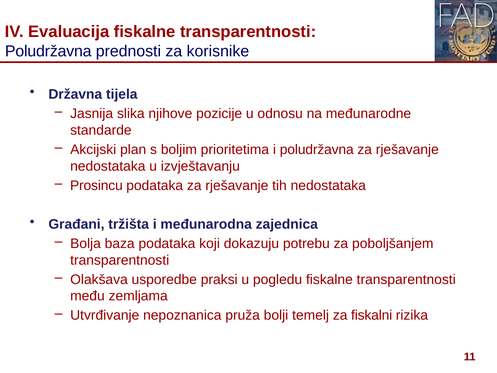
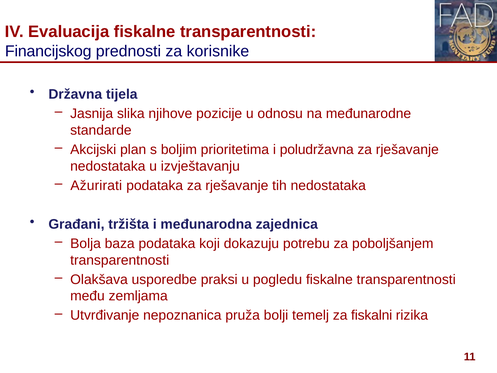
Poludržavna: Poludržavna -> Financijskog (48, 51)
Prosincu: Prosincu -> Ažurirati (96, 185)
